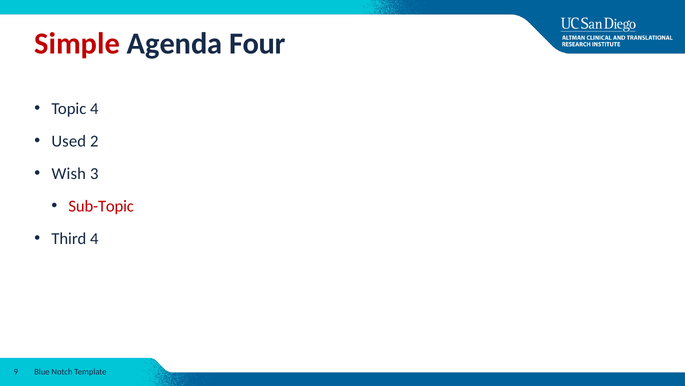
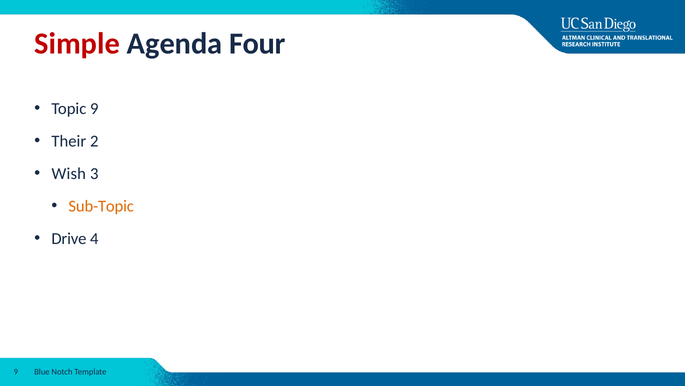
Topic 4: 4 -> 9 (94, 109)
Used: Used -> Their (69, 141)
Sub-Topic colour: red -> orange (101, 206)
Third: Third -> Drive (69, 238)
